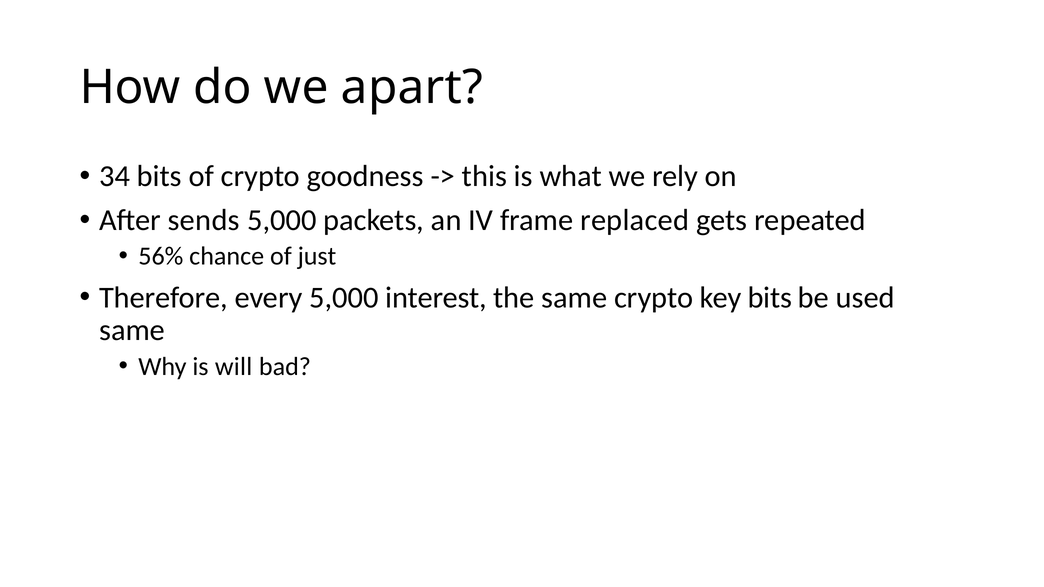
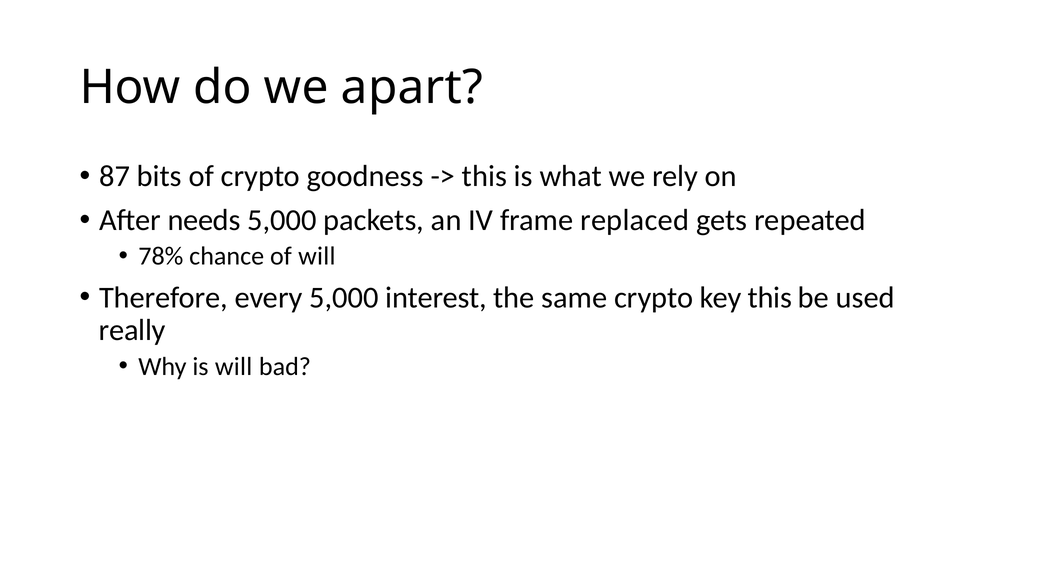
34: 34 -> 87 (115, 177)
sends: sends -> needs (204, 220)
56%: 56% -> 78% (161, 256)
of just: just -> will (317, 256)
key bits: bits -> this (770, 298)
same: same -> really (132, 331)
